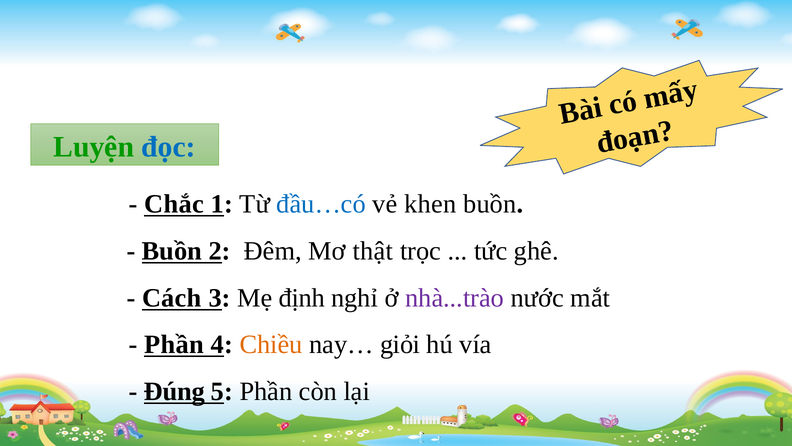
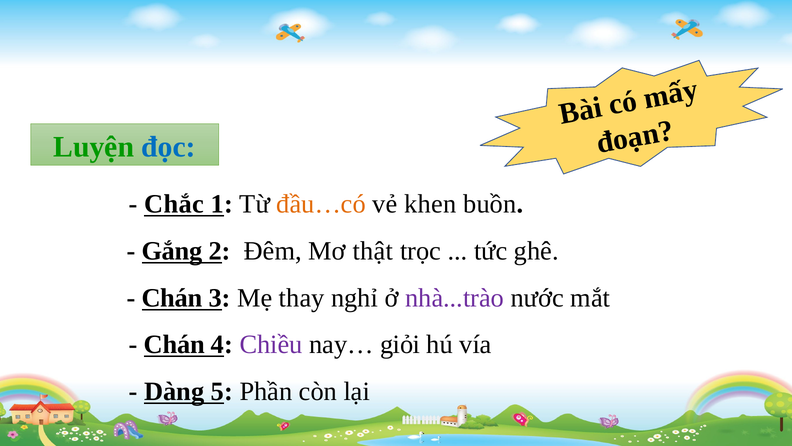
đầu…có colour: blue -> orange (321, 204)
Buồn: Buồn -> Gắng (172, 251)
Cách: Cách -> Chán (172, 298)
định: định -> thay (302, 298)
Phần: Phần -> Chán (174, 344)
Chiều colour: orange -> purple (271, 344)
Đúng: Đúng -> Dàng (174, 391)
